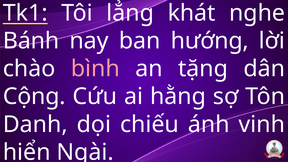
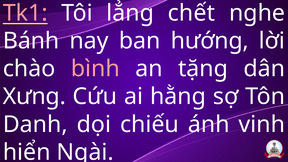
Tk1 colour: white -> pink (25, 13)
khát: khát -> chết (191, 13)
Cộng: Cộng -> Xưng (34, 97)
